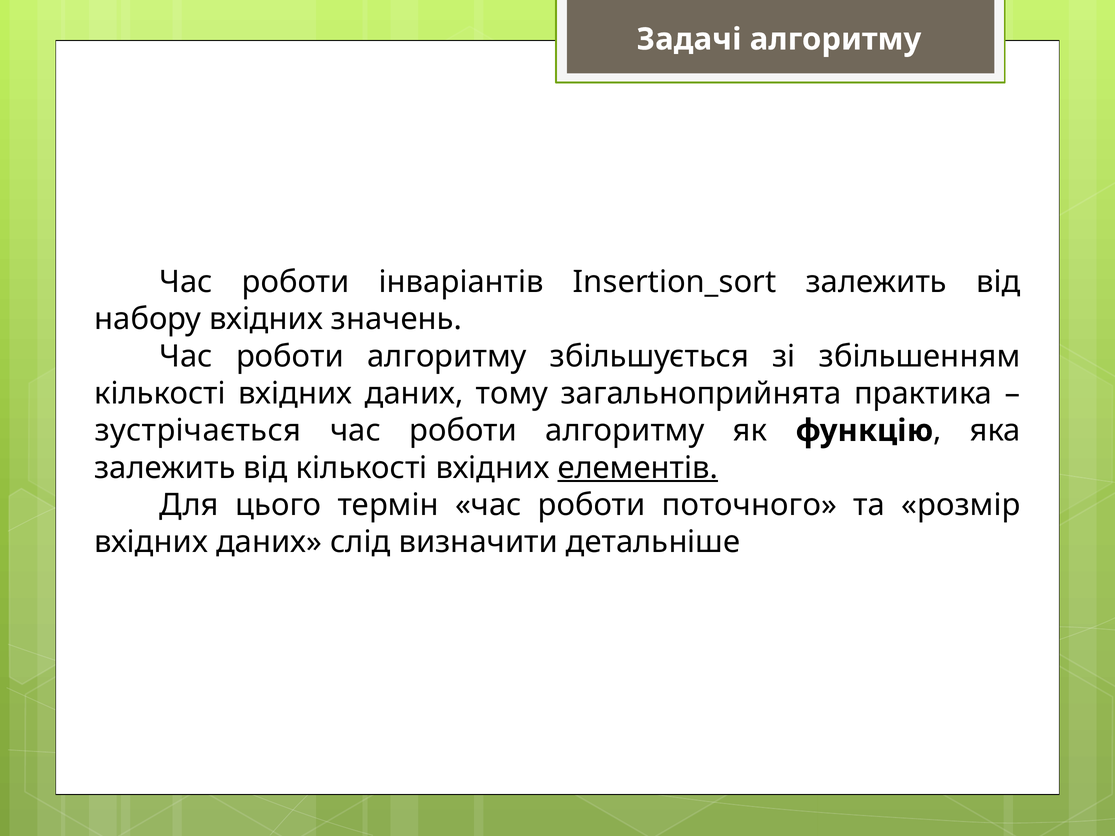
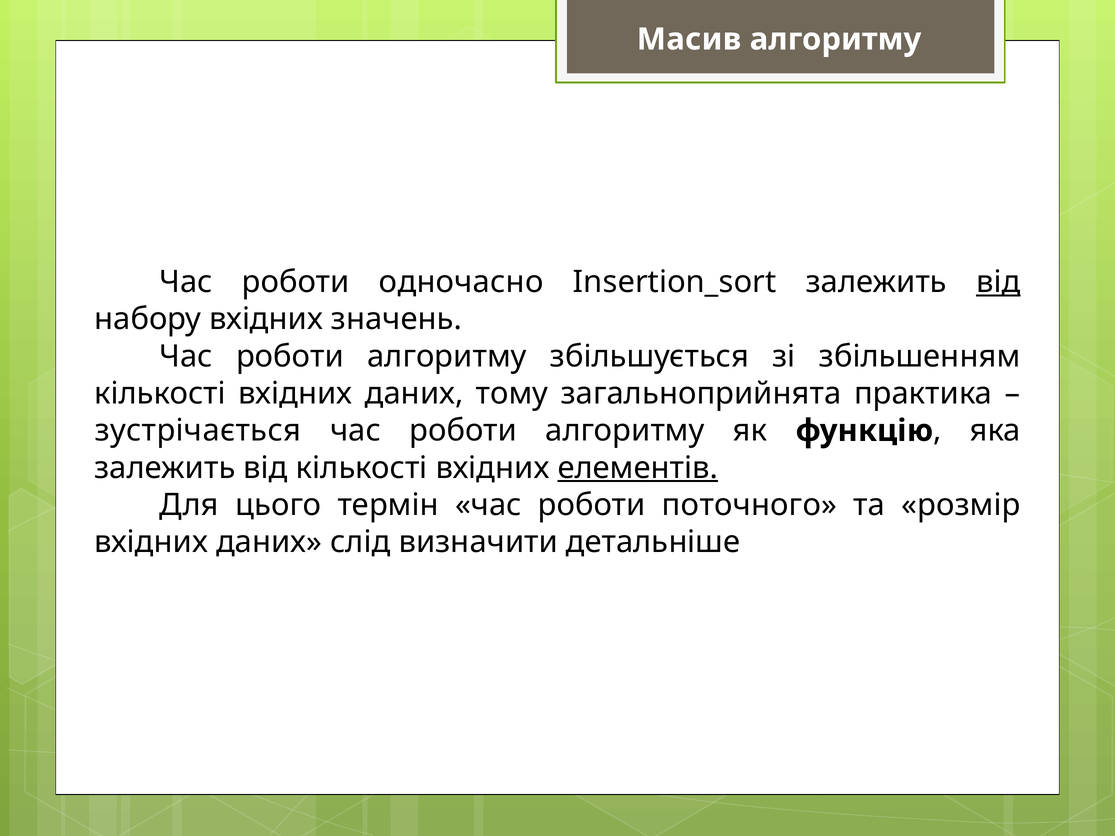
Задачі: Задачі -> Масив (689, 39)
інваріантів: інваріантів -> одночасно (461, 282)
від underline: none -> present (998, 282)
